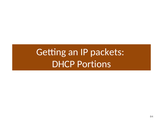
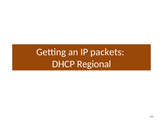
Portions: Portions -> Regional (94, 64)
